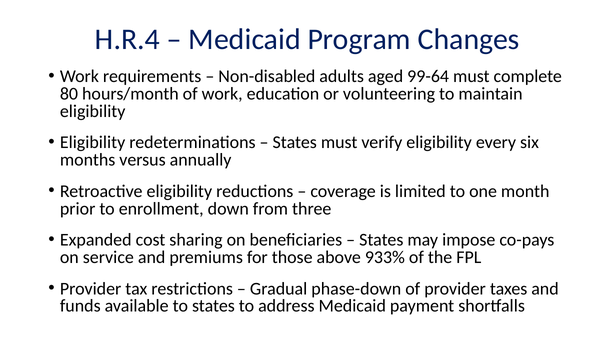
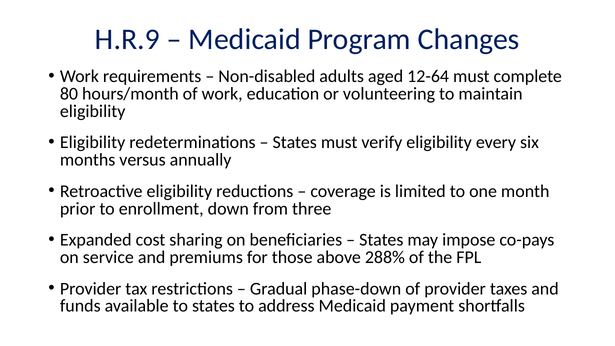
H.R.4: H.R.4 -> H.R.9 (127, 39)
99-64: 99-64 -> 12-64 (428, 76)
933%: 933% -> 288% (385, 257)
